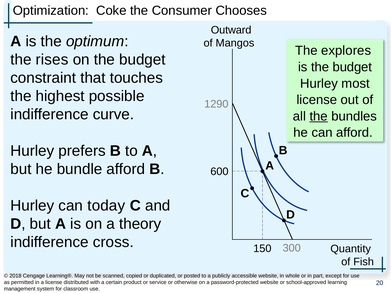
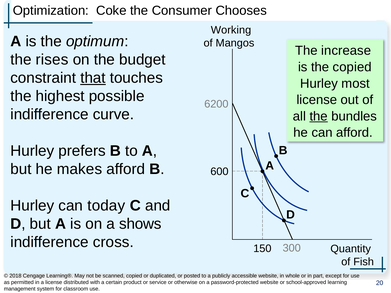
Outward: Outward -> Working (231, 30)
explores: explores -> increase (346, 51)
is the budget: budget -> copied (352, 67)
that underline: none -> present (93, 78)
1290: 1290 -> 6200 (216, 104)
bundle: bundle -> makes (79, 169)
theory: theory -> shows (140, 224)
